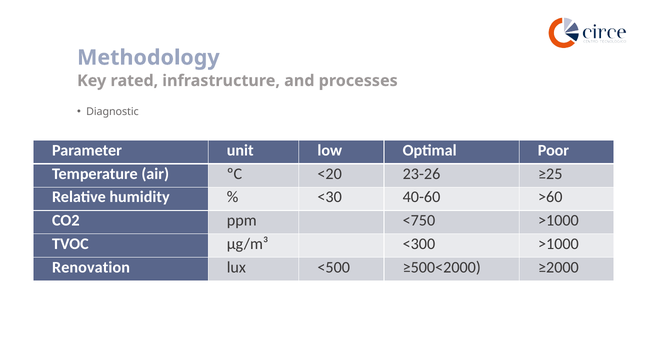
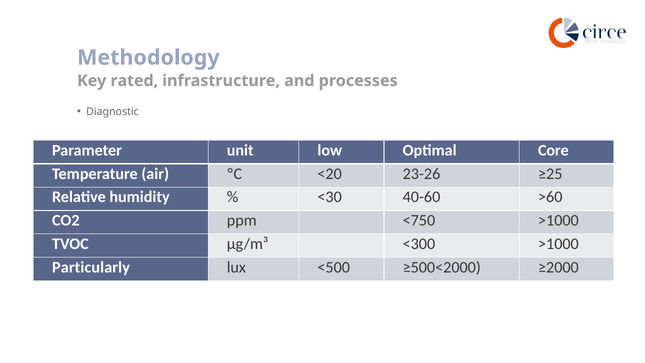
Poor: Poor -> Core (553, 150)
Renovation: Renovation -> Particularly (91, 267)
